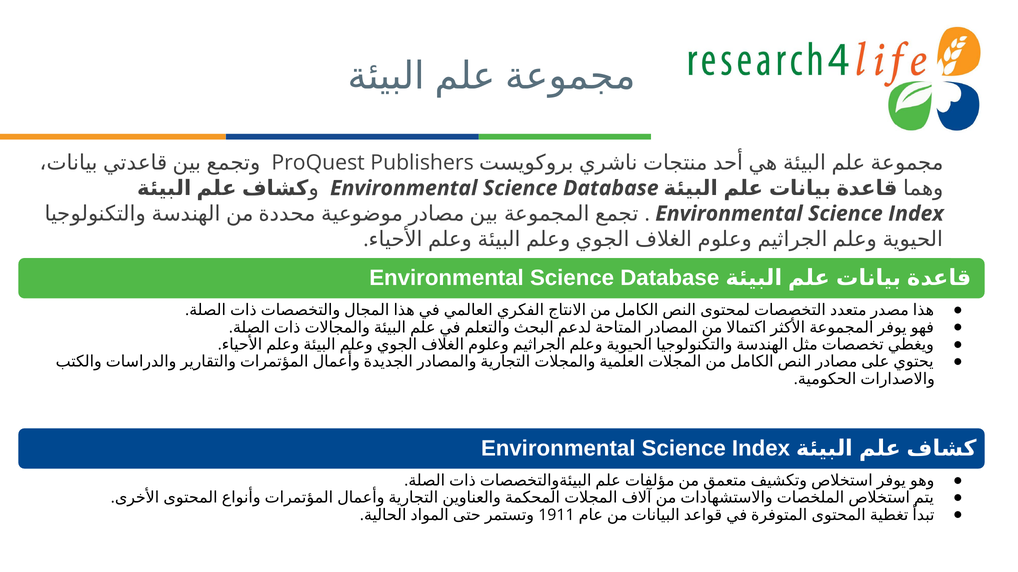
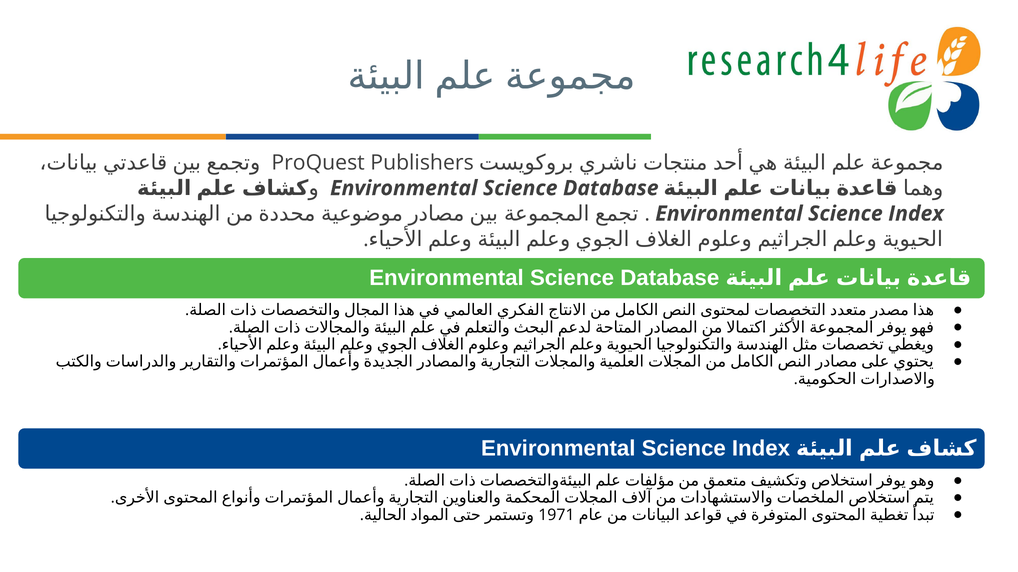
1911: 1911 -> 1971 (556, 515)
